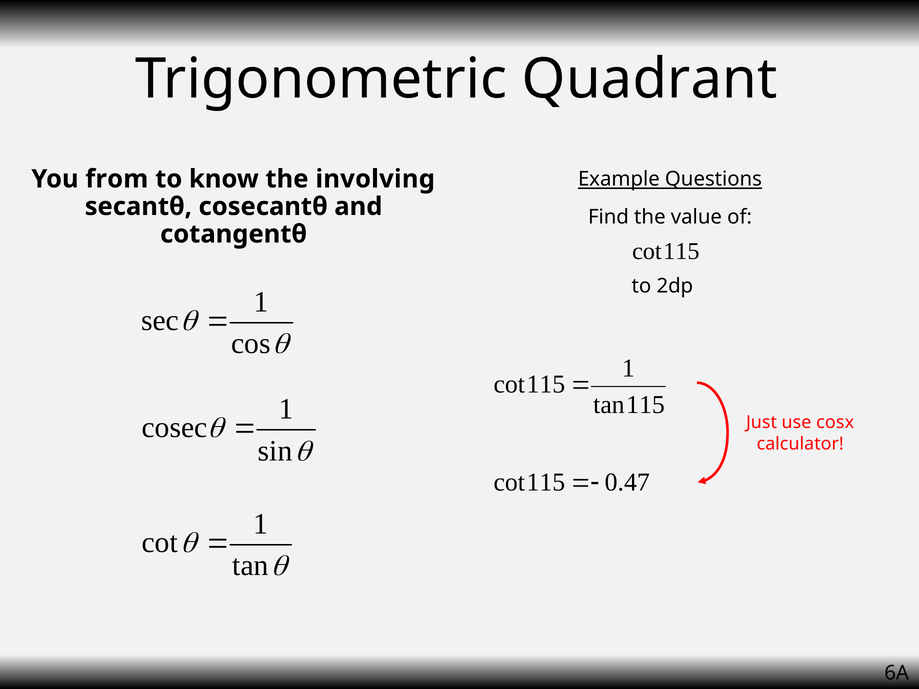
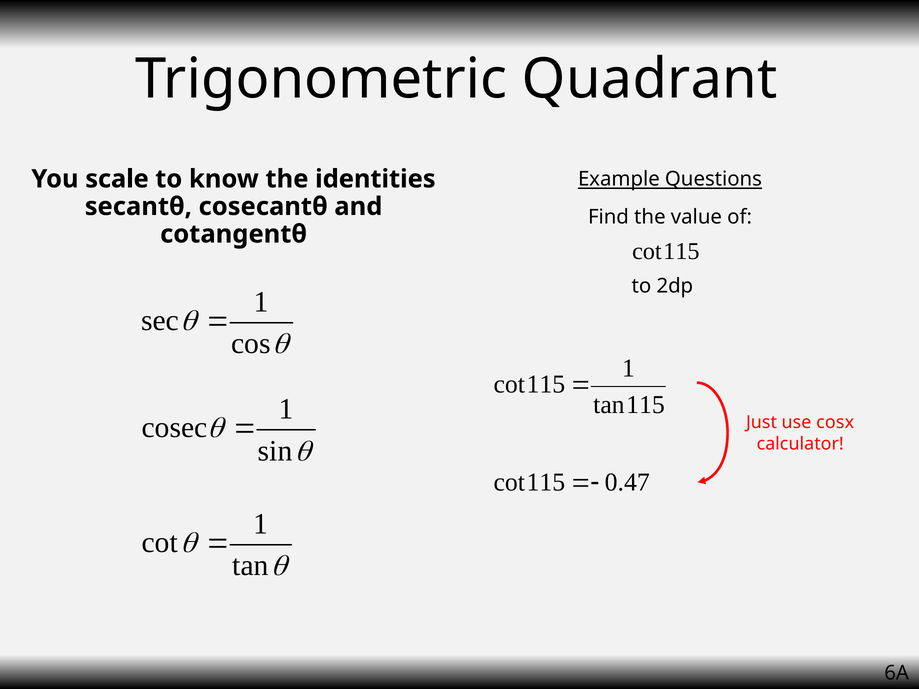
from: from -> scale (117, 179)
involving: involving -> identities (375, 179)
